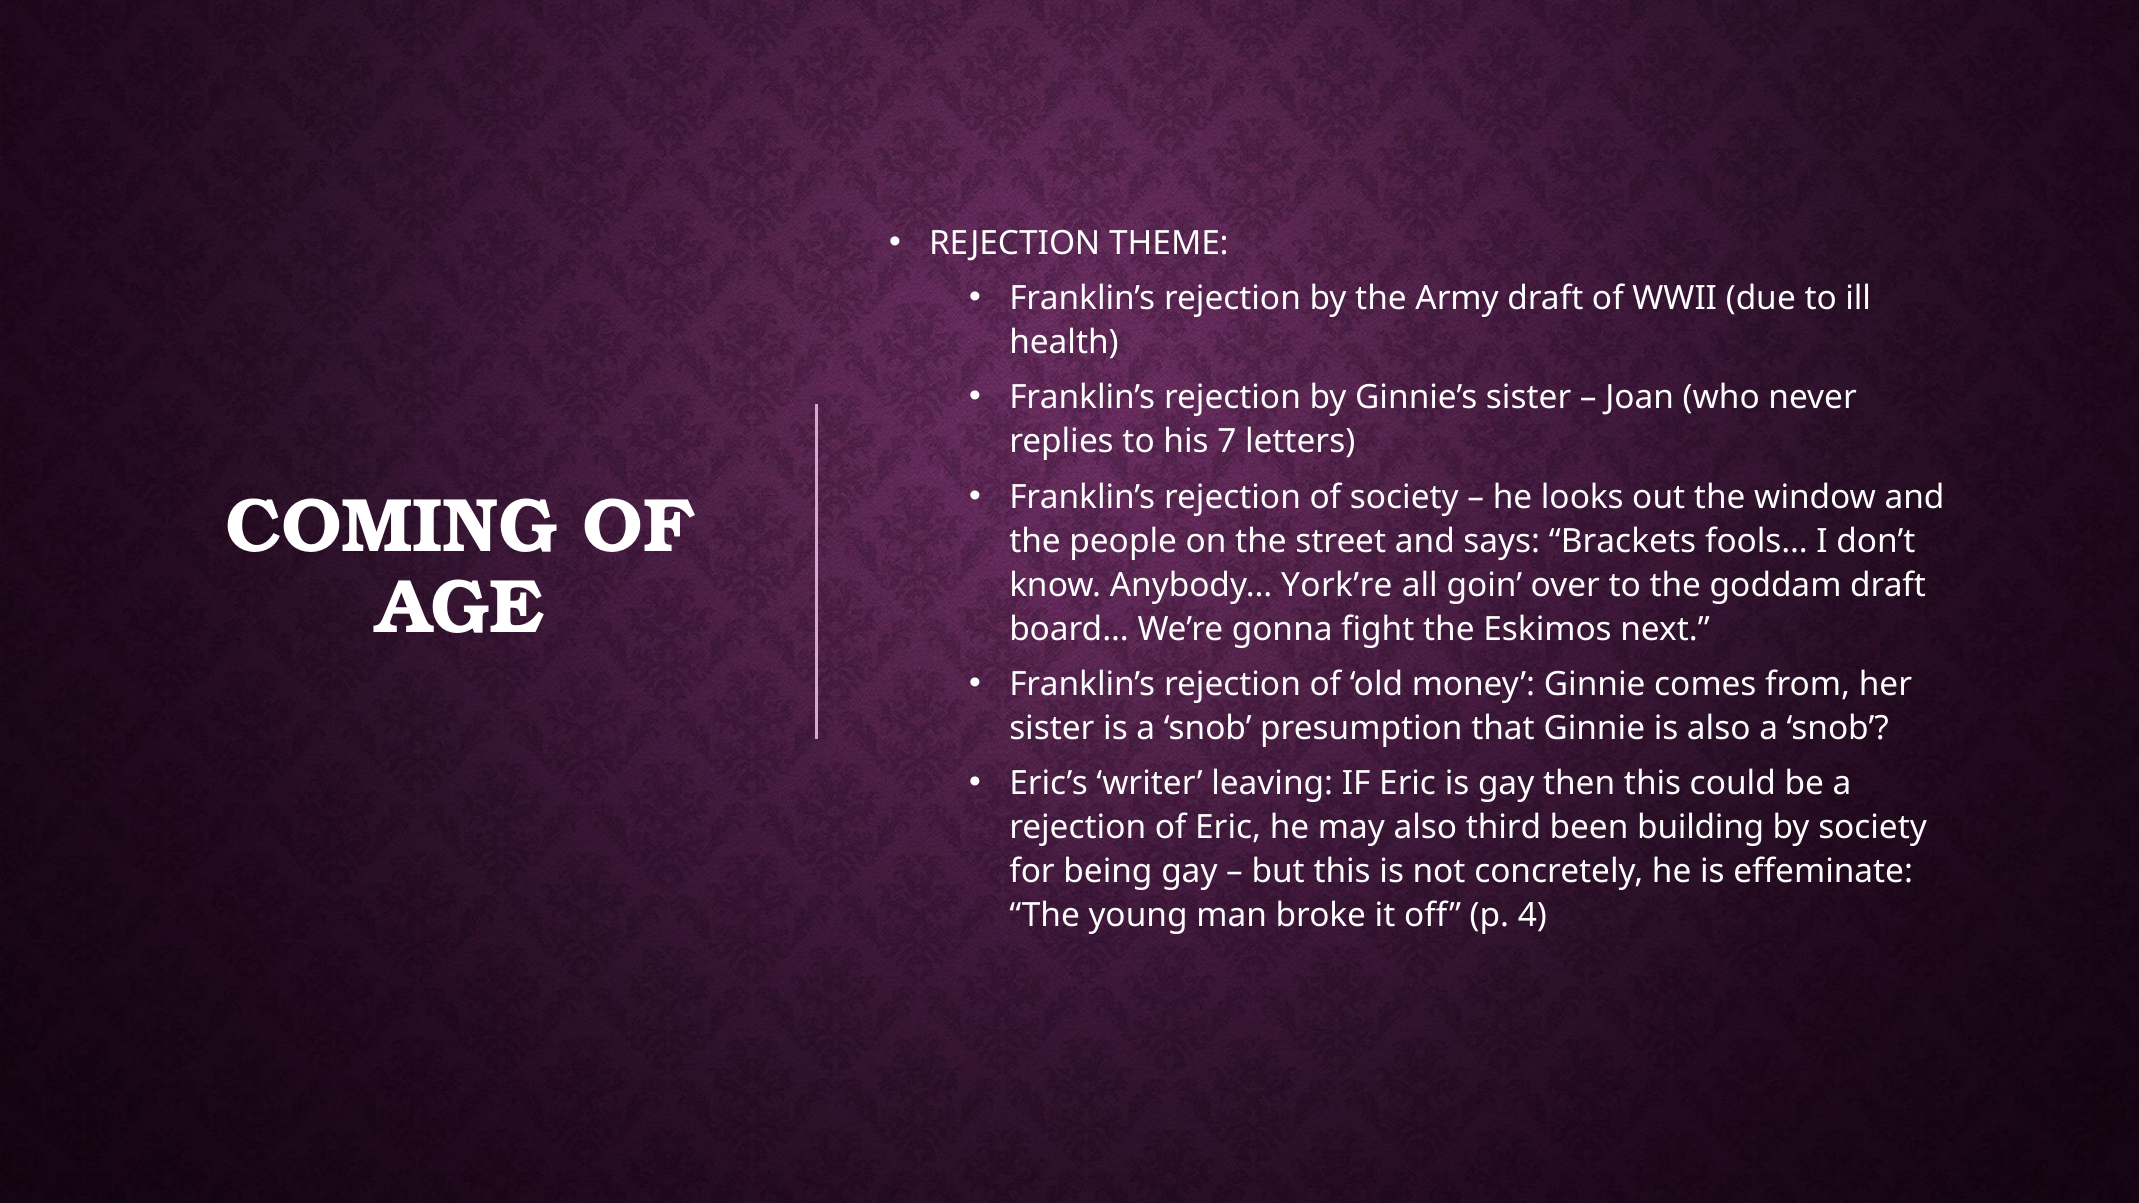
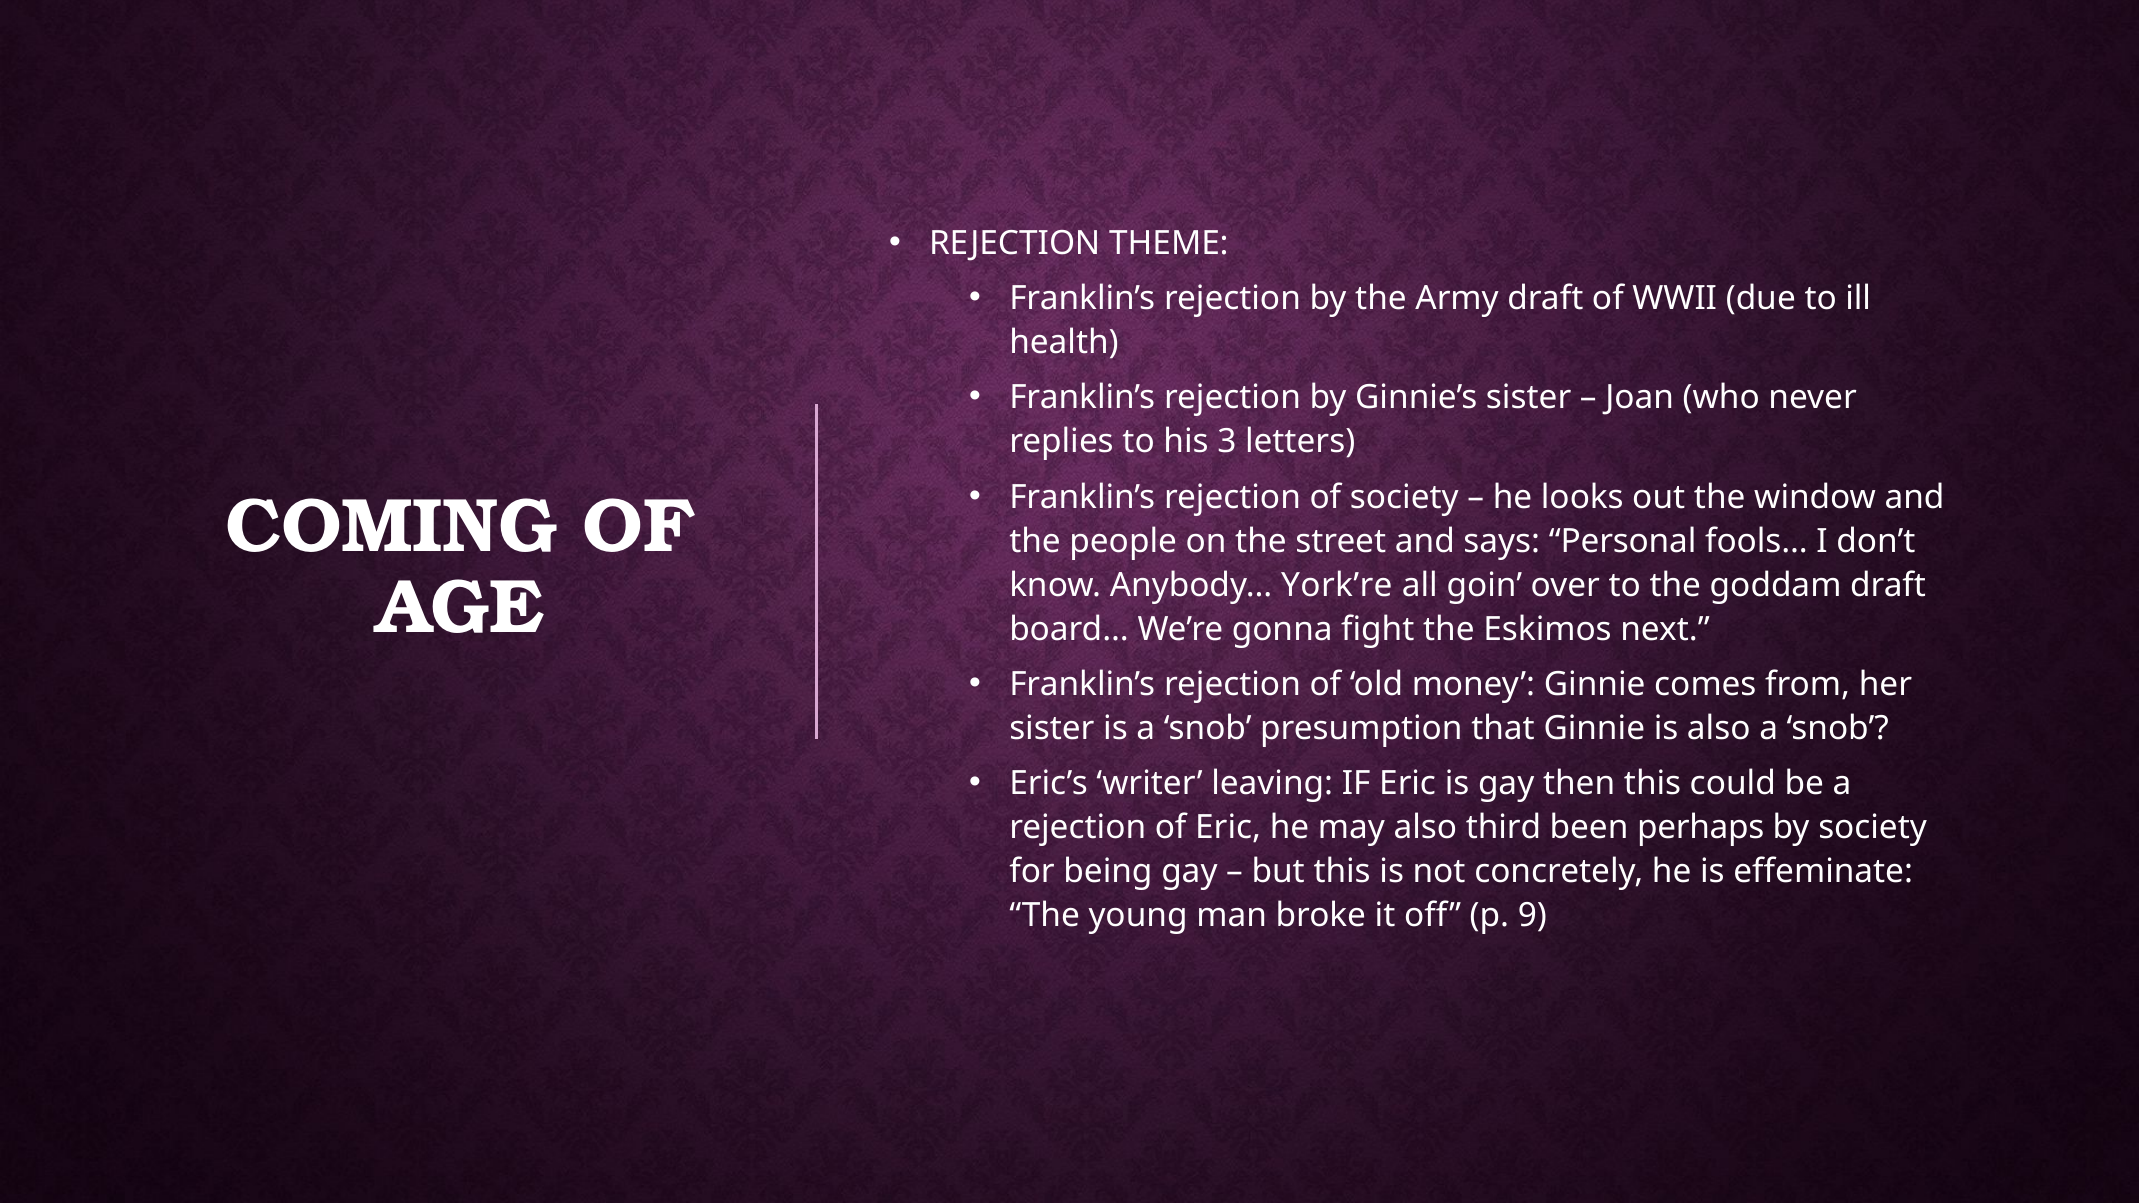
7: 7 -> 3 (1227, 442)
Brackets: Brackets -> Personal (1623, 541)
building: building -> perhaps (1701, 828)
4: 4 -> 9 (1532, 916)
